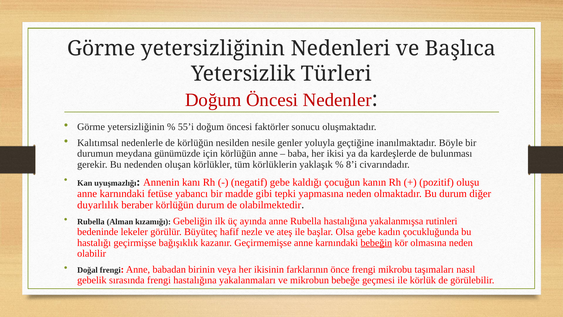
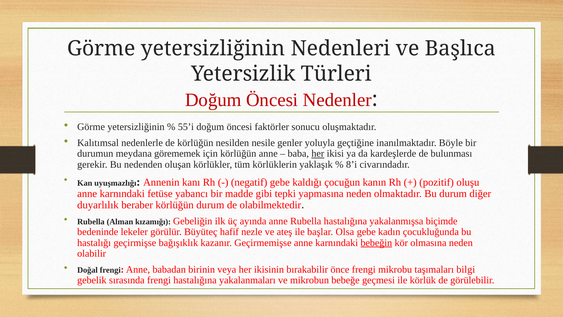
günümüzde: günümüzde -> görememek (177, 153)
her underline: none -> present (318, 153)
rutinleri: rutinleri -> biçimde (442, 221)
farklarının: farklarının -> bırakabilir (307, 269)
nasıl: nasıl -> bilgi (466, 269)
